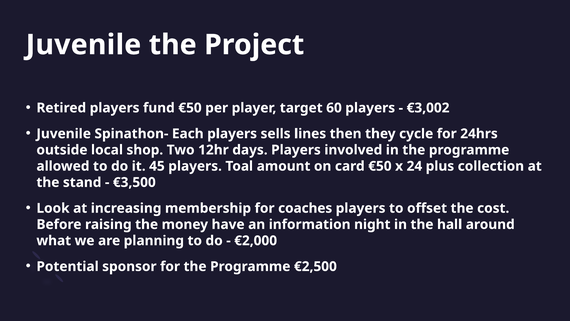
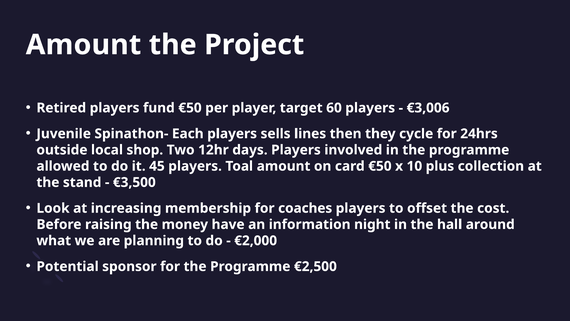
Juvenile: Juvenile -> Amount (84, 45)
€3,002: €3,002 -> €3,006 (428, 108)
24: 24 -> 10 (414, 166)
